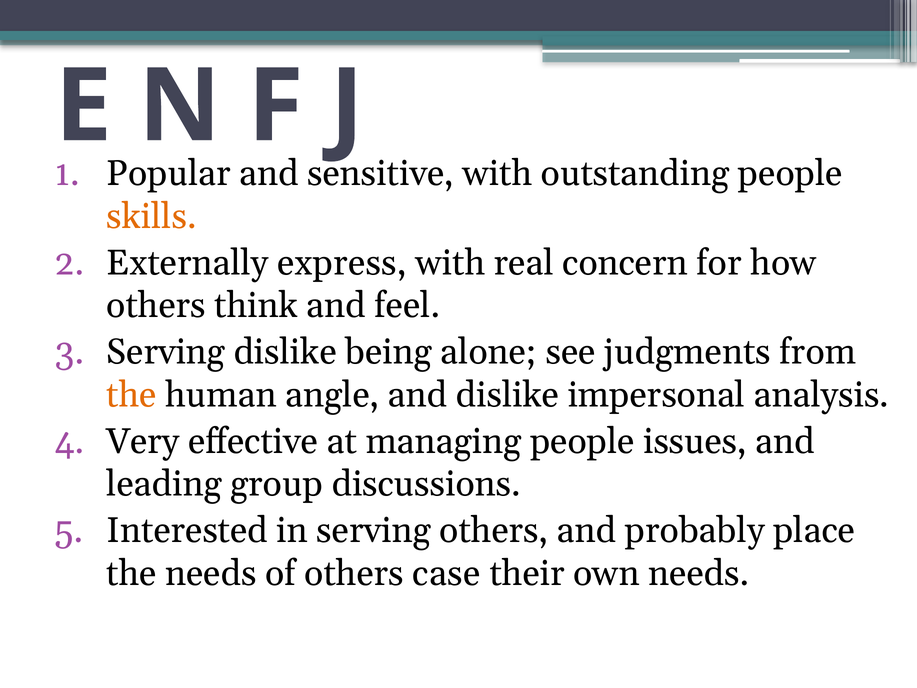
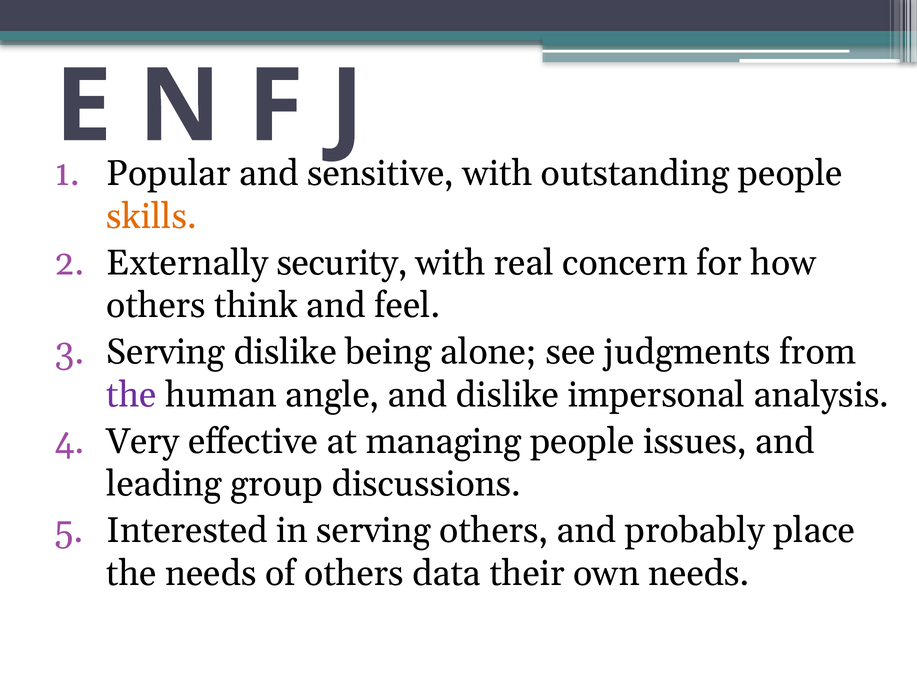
express: express -> security (342, 263)
the colour: orange -> purple (132, 395)
case: case -> data (447, 573)
